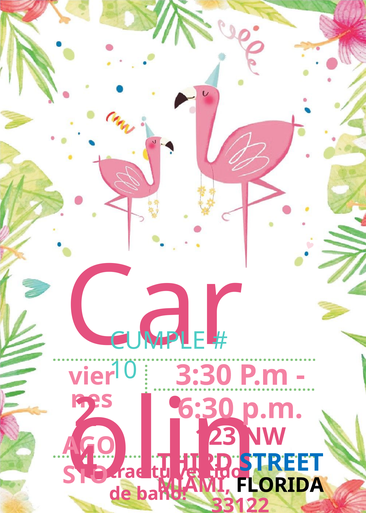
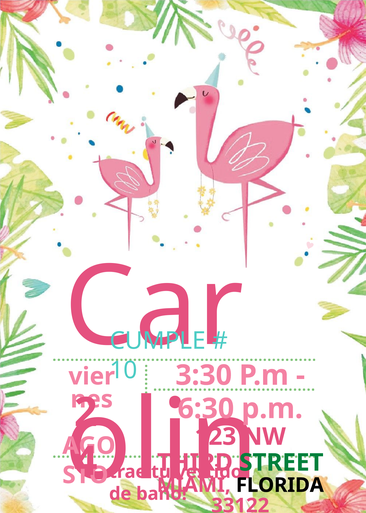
STREET colour: blue -> green (281, 462)
